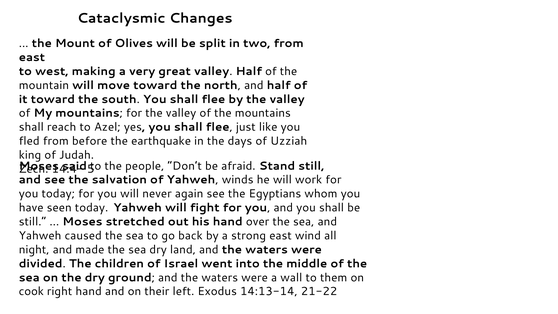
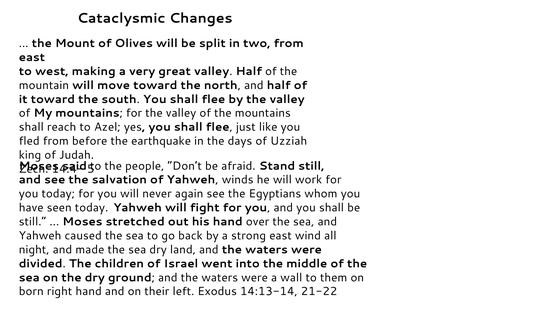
cook: cook -> born (31, 291)
